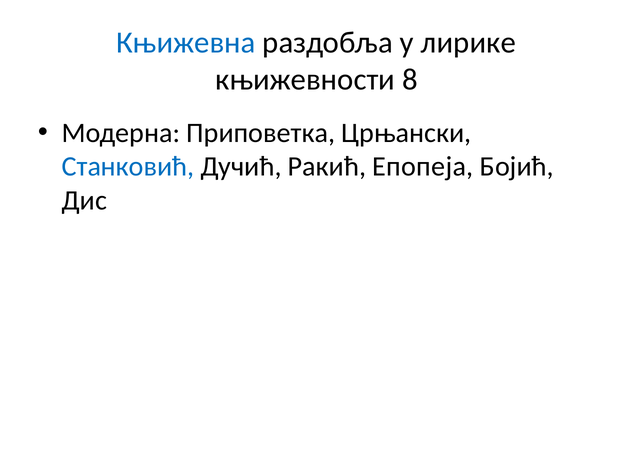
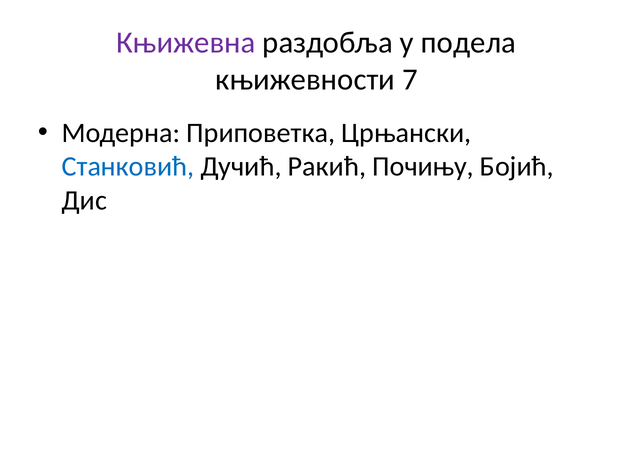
Књижевна colour: blue -> purple (186, 43)
лирике: лирике -> подела (468, 43)
8: 8 -> 7 (410, 80)
Епопеја: Епопеја -> Почињу (423, 167)
